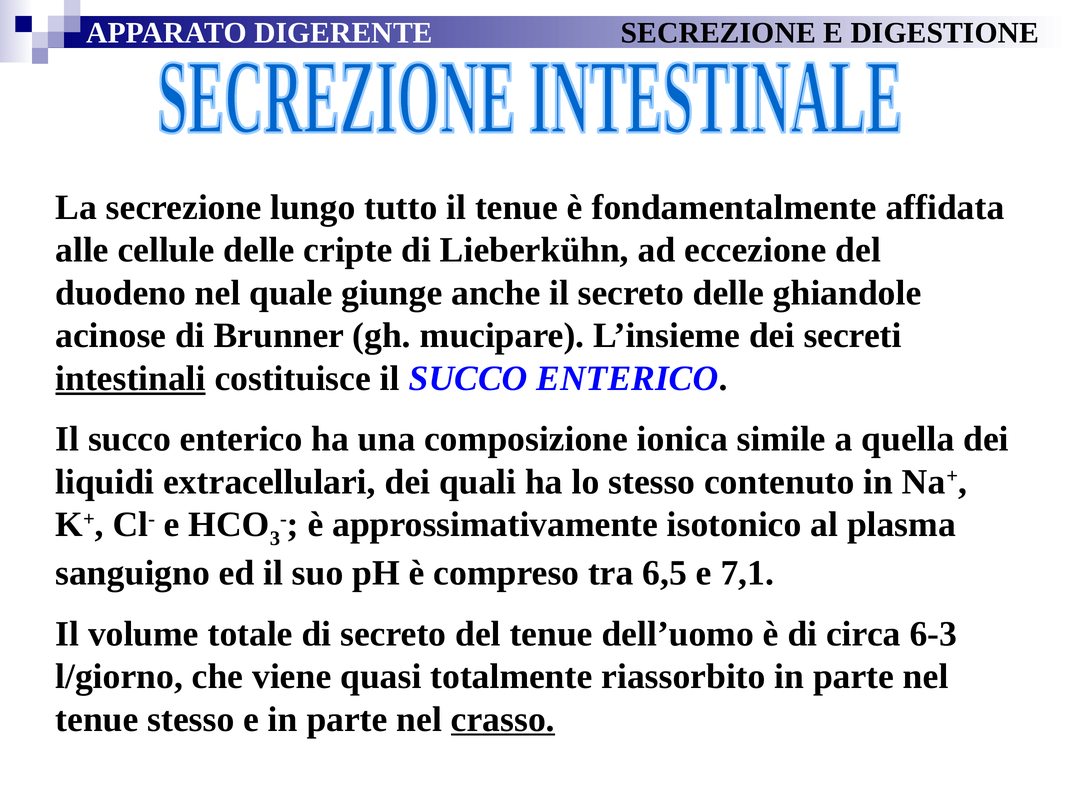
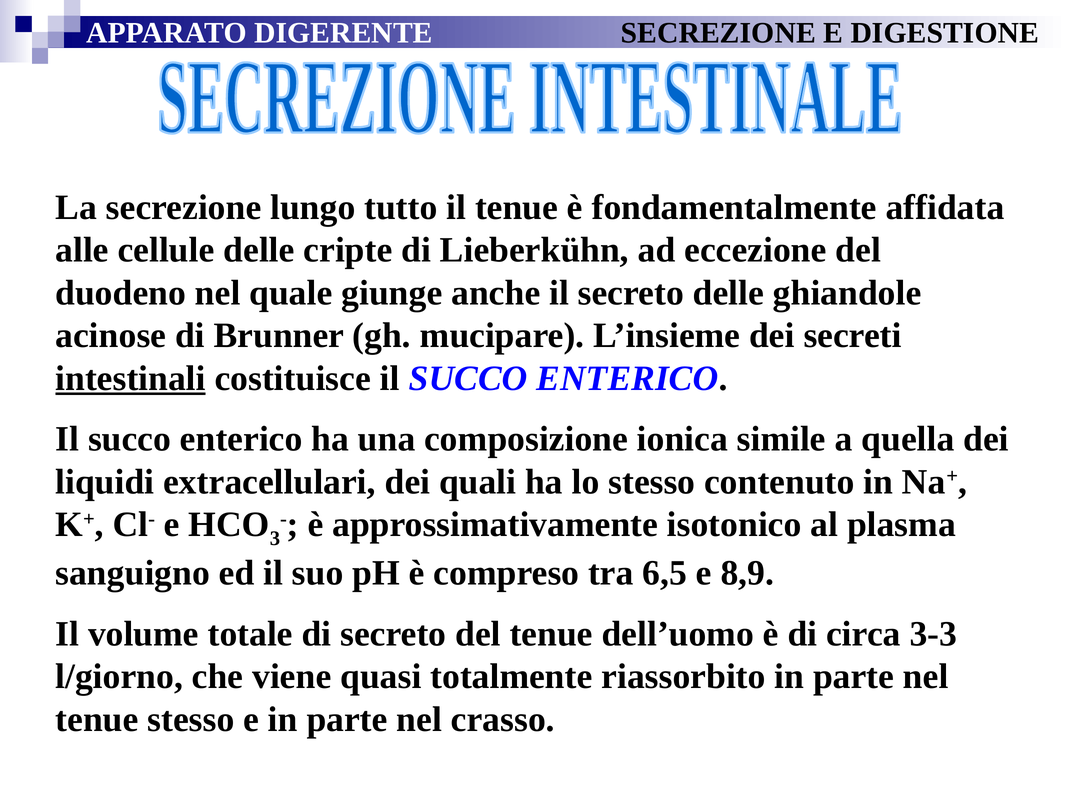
7,1: 7,1 -> 8,9 (747, 573)
6-3: 6-3 -> 3-3 (933, 634)
crasso underline: present -> none (503, 719)
